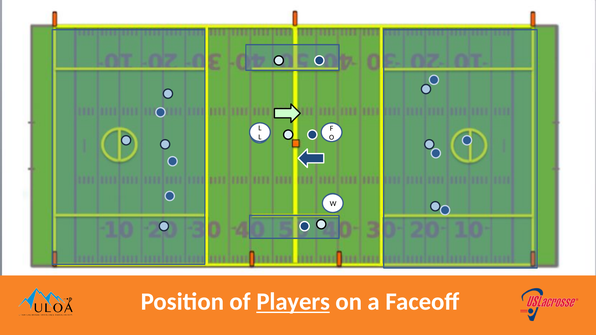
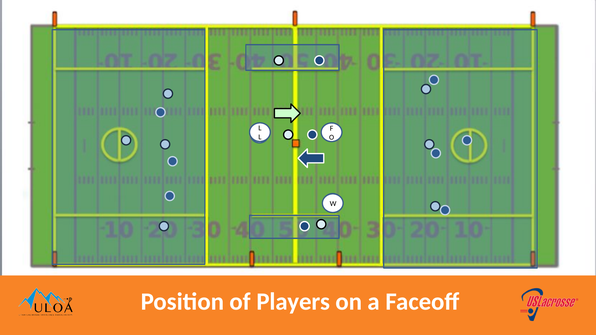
Players underline: present -> none (293, 302)
